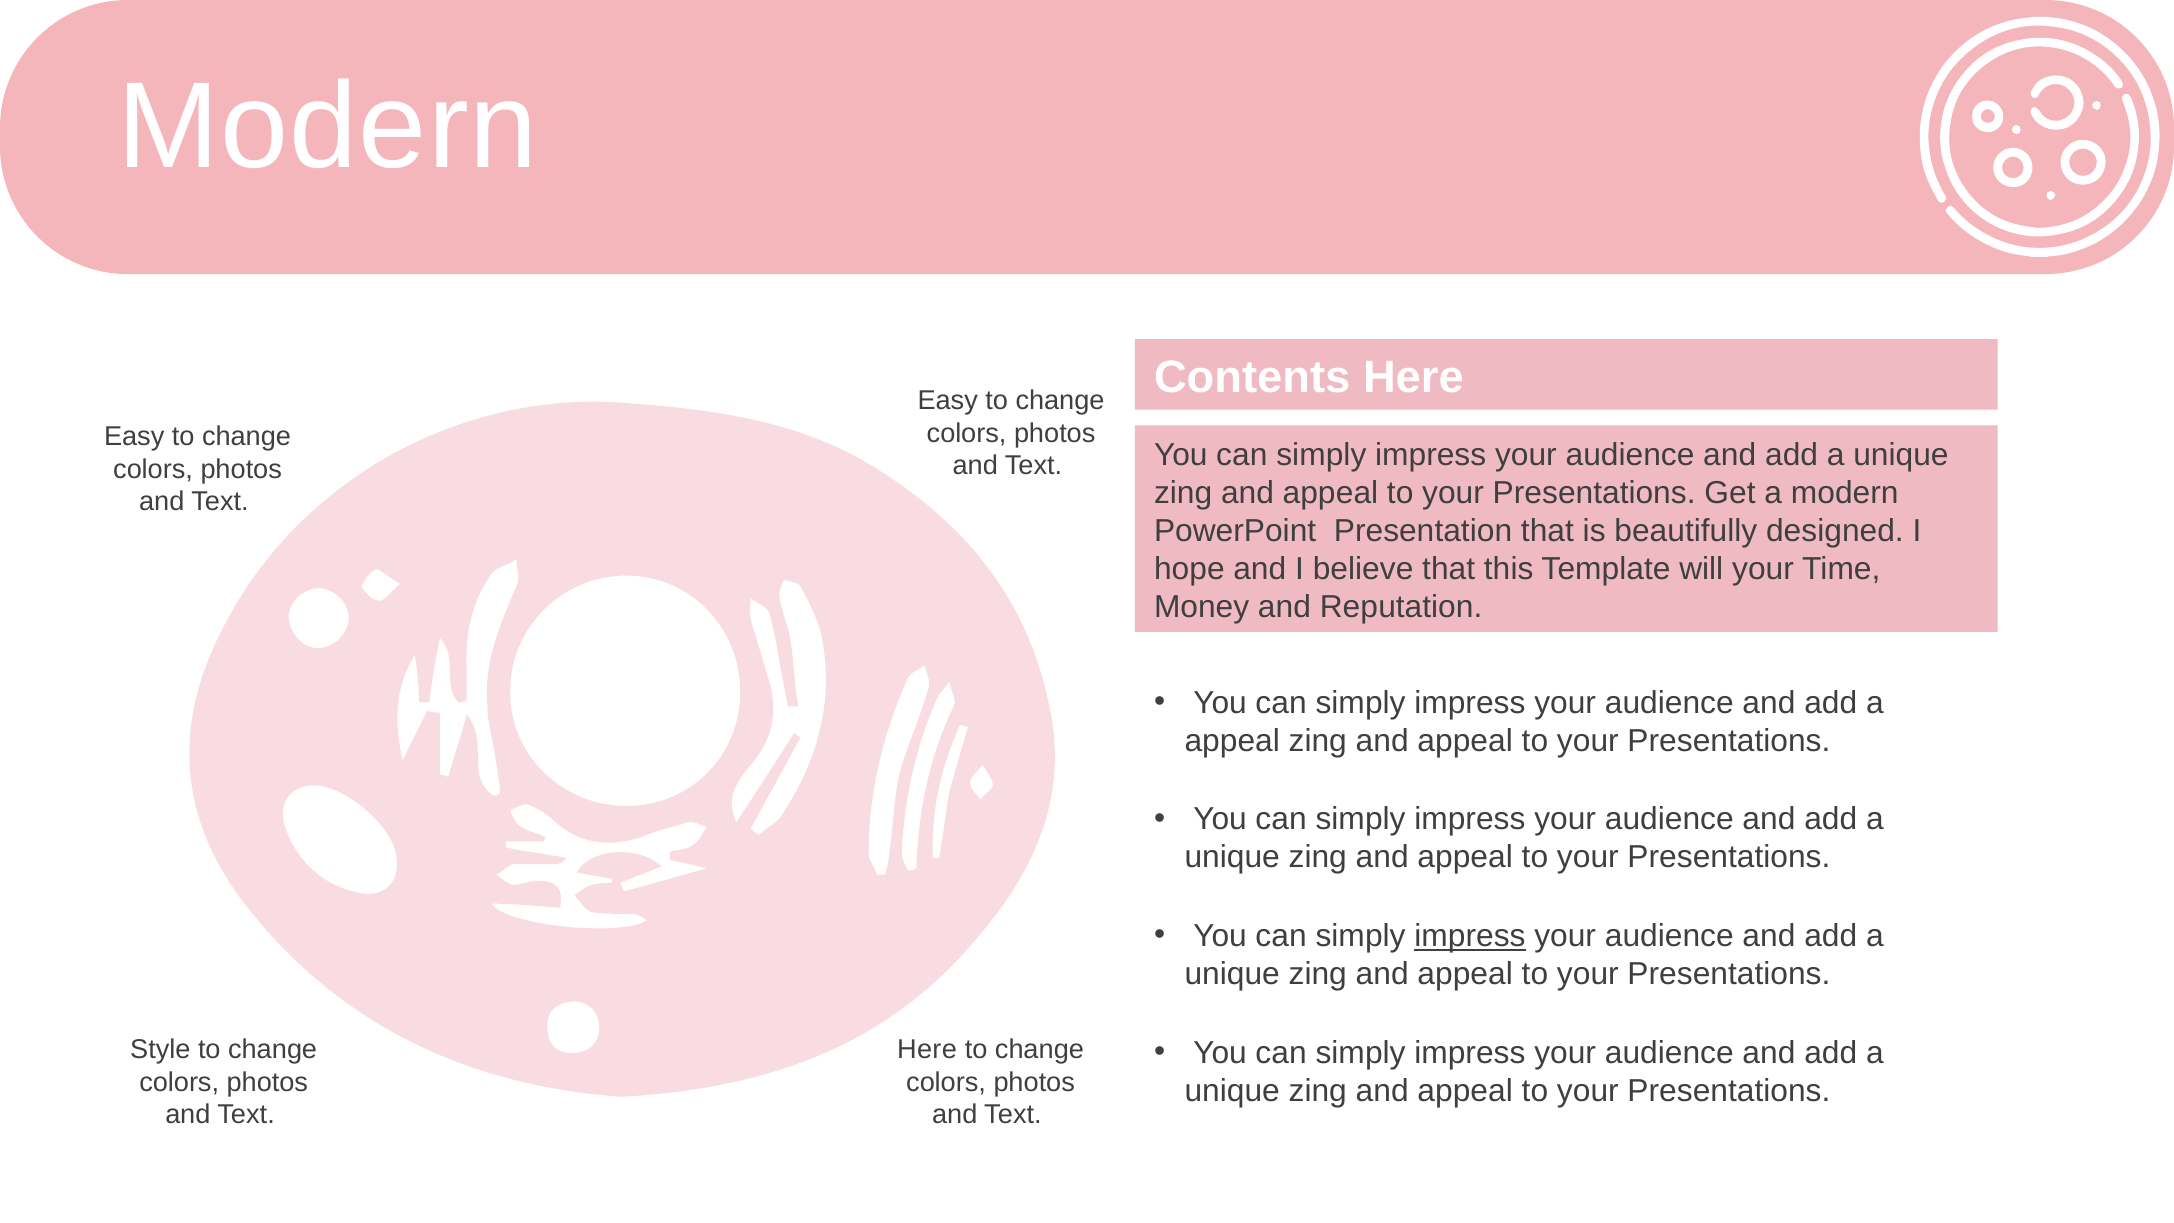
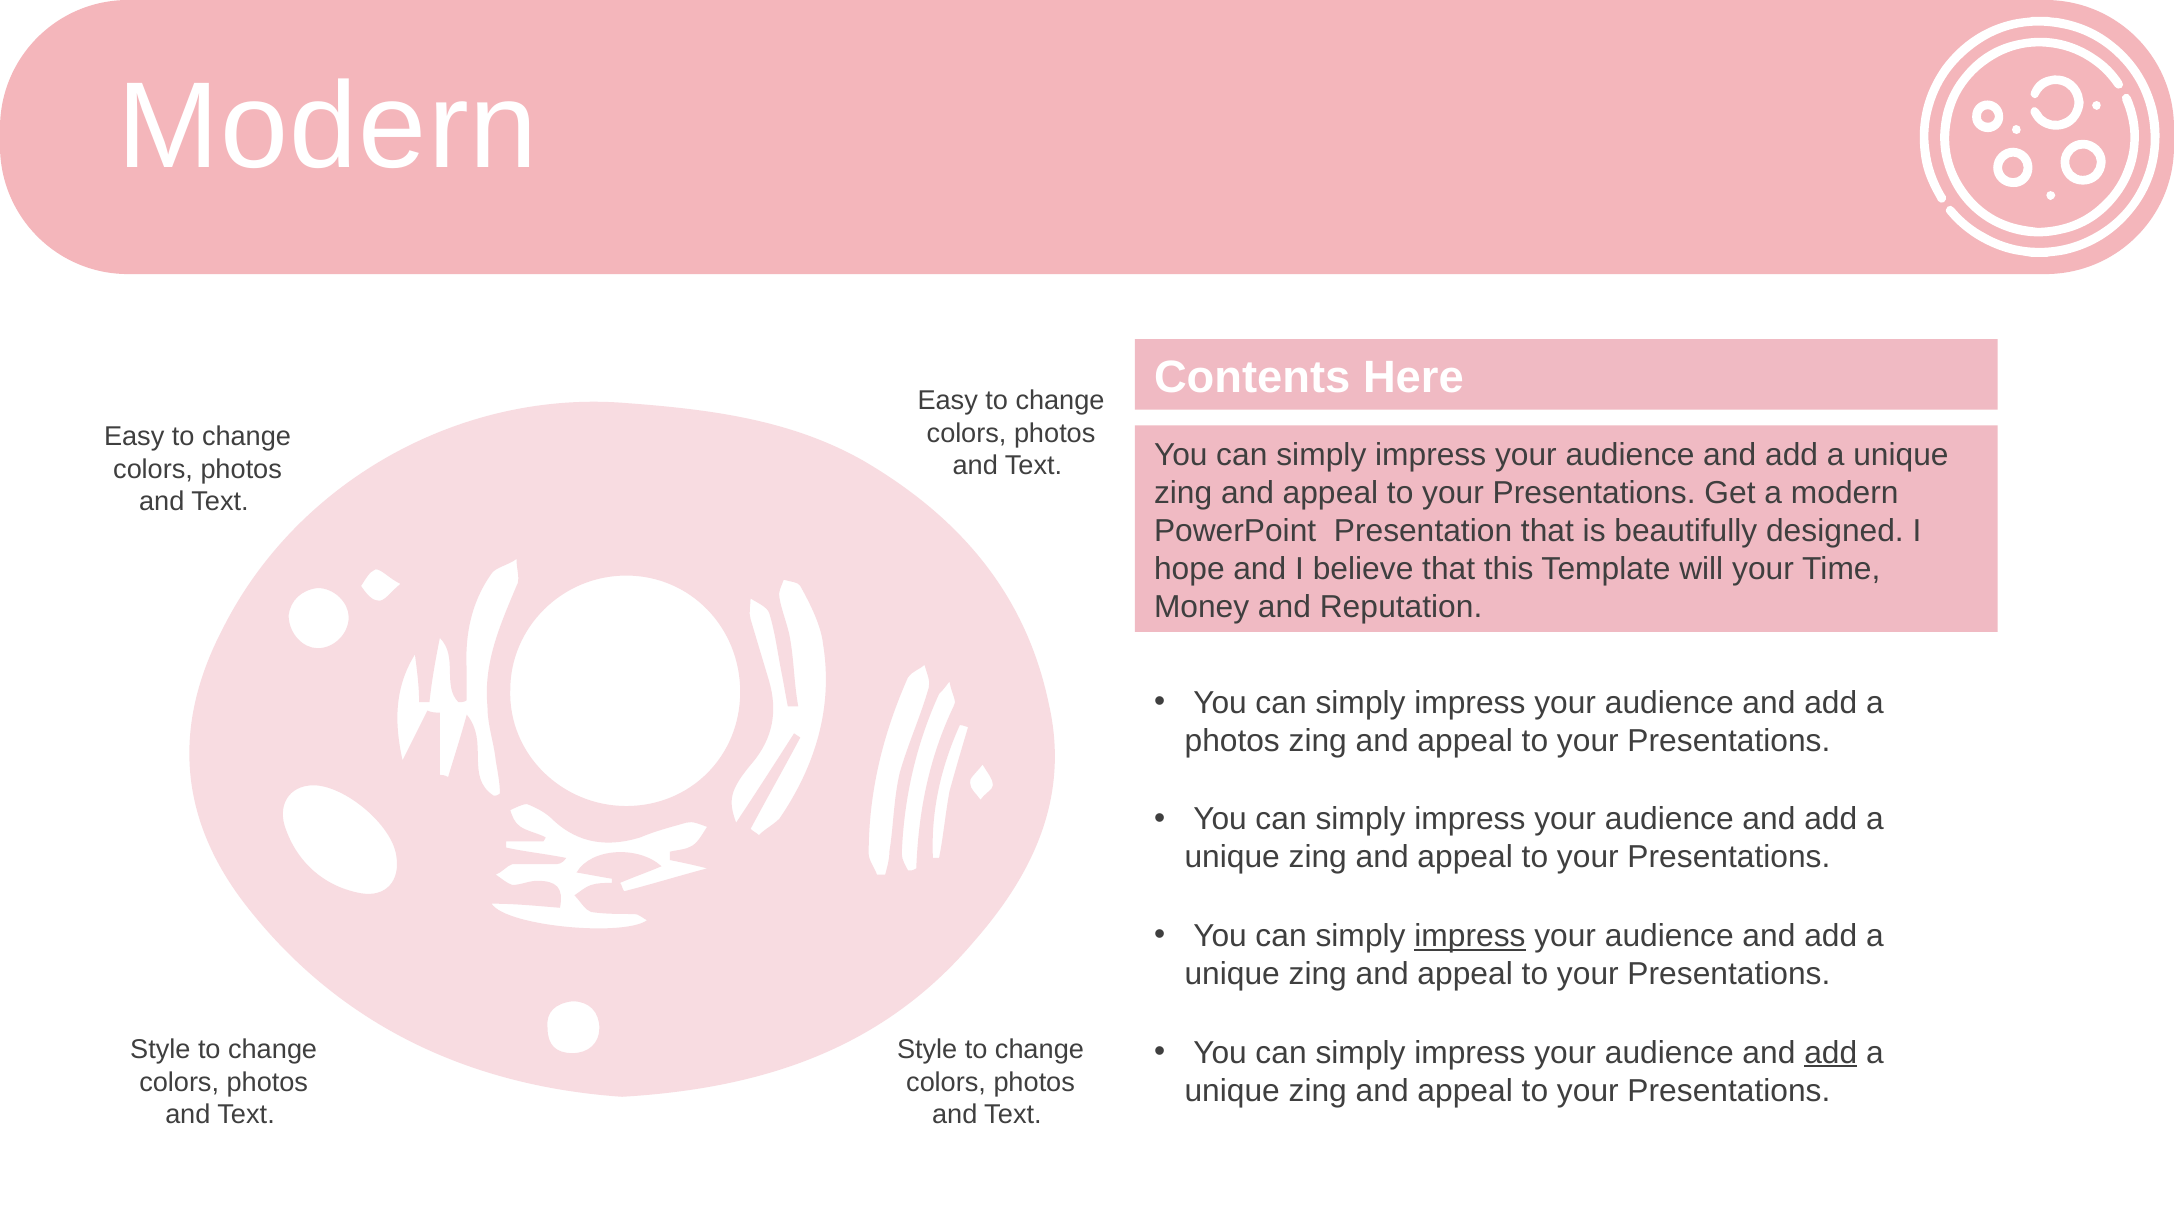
appeal: appeal -> photos (1232, 741)
add underline: none -> present (1831, 1052)
Here: Here -> Style (927, 1049)
